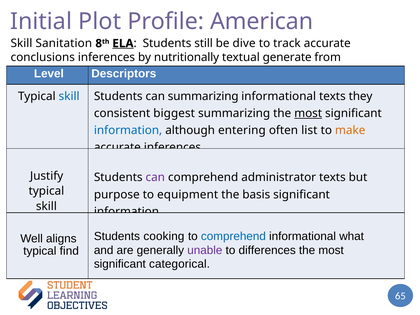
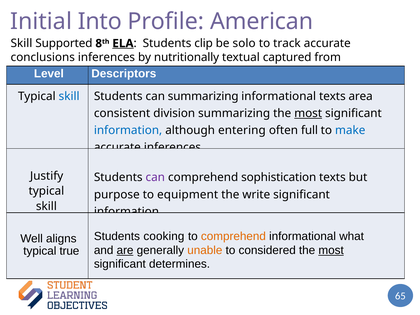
Plot: Plot -> Into (100, 21)
Sanitation: Sanitation -> Supported (64, 43)
still: still -> clip (204, 43)
dive: dive -> solo (244, 43)
generate: generate -> captured (287, 57)
they: they -> area (361, 96)
biggest: biggest -> division (174, 113)
list: list -> full (309, 130)
make colour: orange -> blue (350, 130)
administrator: administrator -> sophistication (279, 177)
basis: basis -> write (256, 195)
comprehend colour: blue -> orange (233, 236)
are underline: none -> present (125, 250)
unable colour: purple -> orange (205, 250)
differences: differences -> considered (267, 250)
most underline: none -> present (331, 250)
find: find -> true (69, 251)
categorical: categorical -> determines (180, 264)
